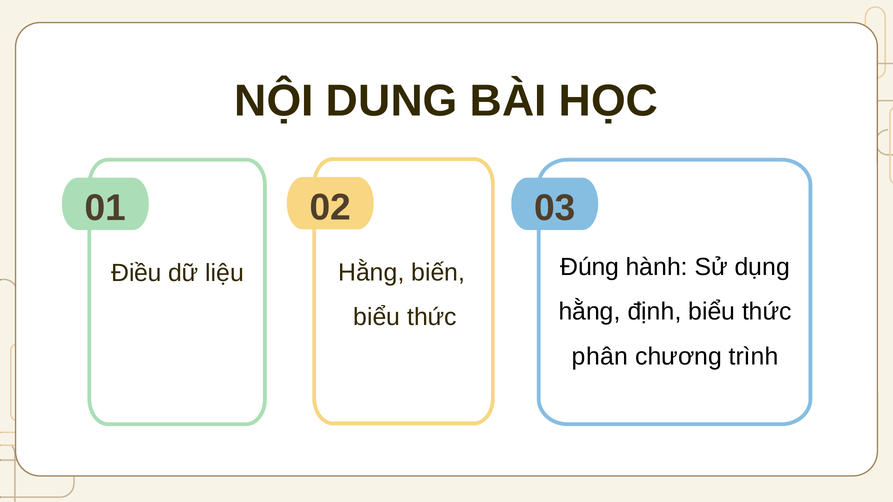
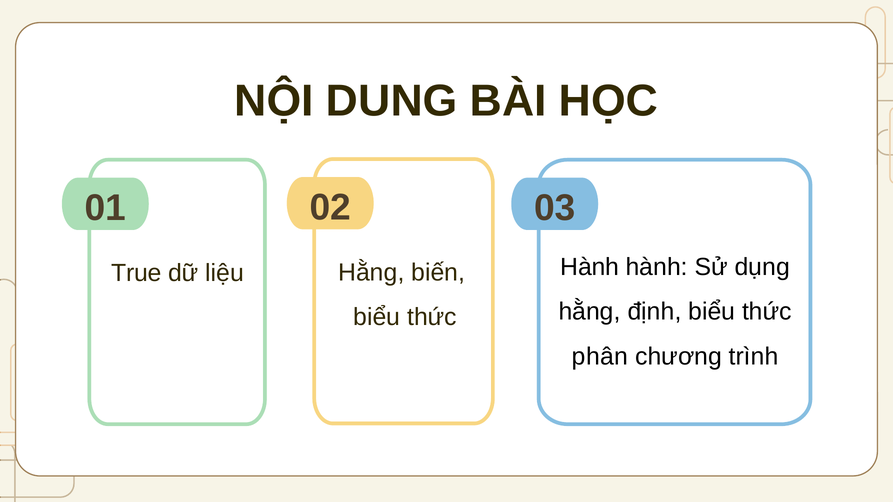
Đúng: Đúng -> Hành (590, 267)
Điều: Điều -> True (137, 273)
